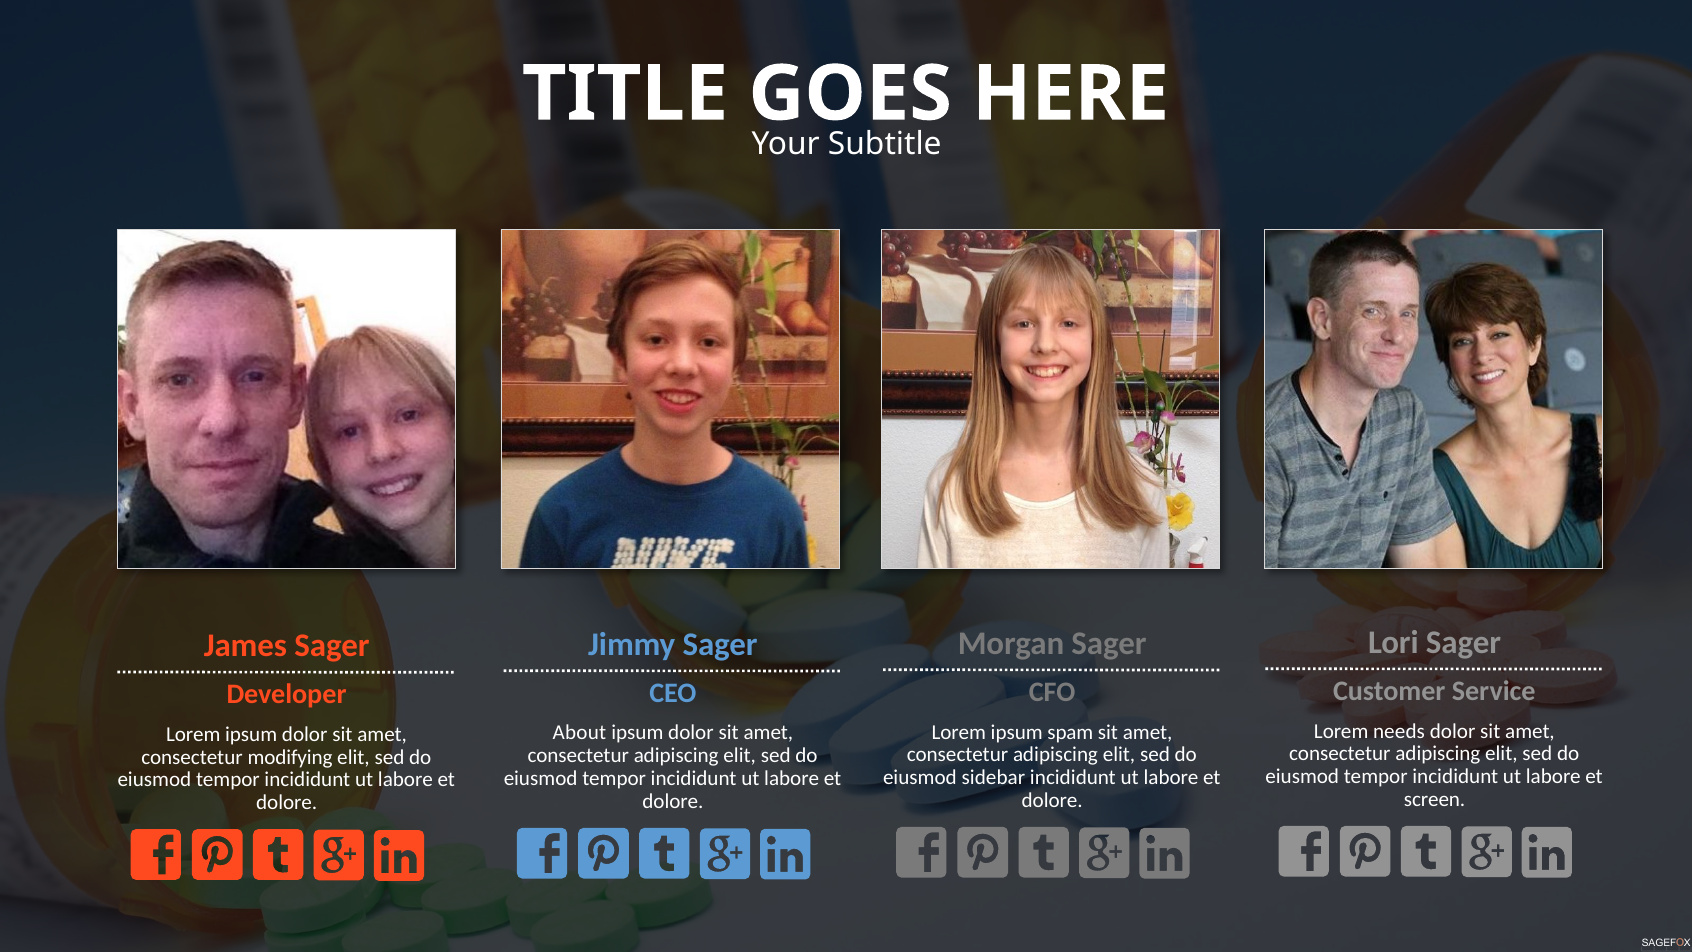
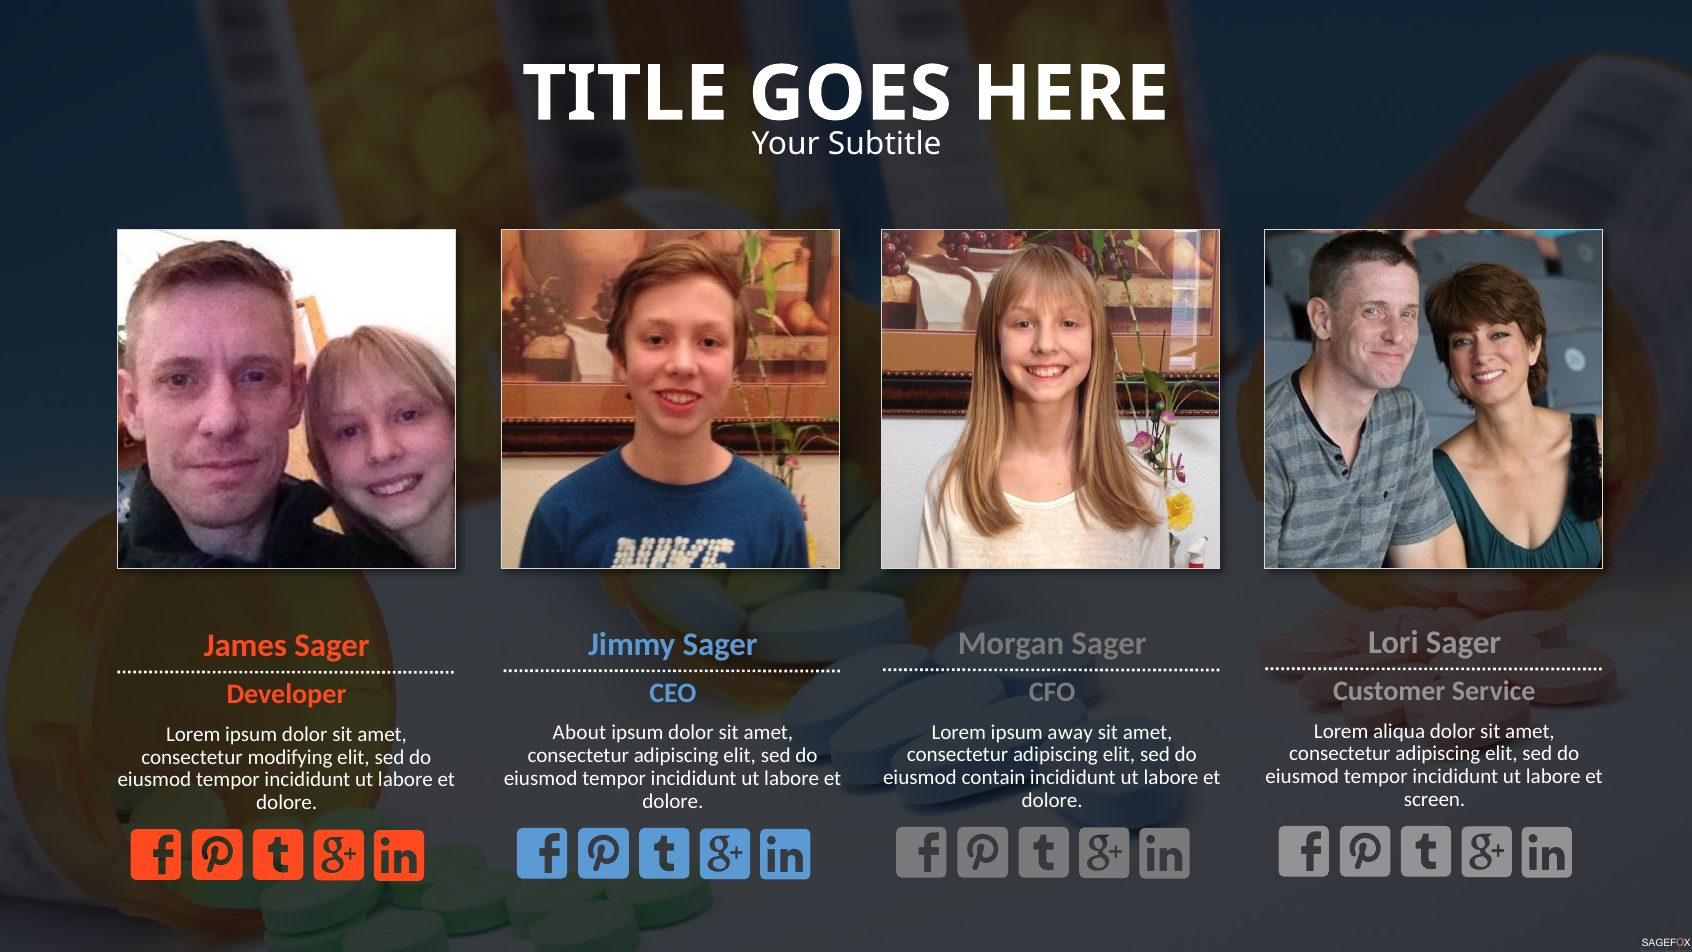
needs: needs -> aliqua (1399, 731)
spam: spam -> away (1070, 732)
sidebar: sidebar -> contain (994, 777)
